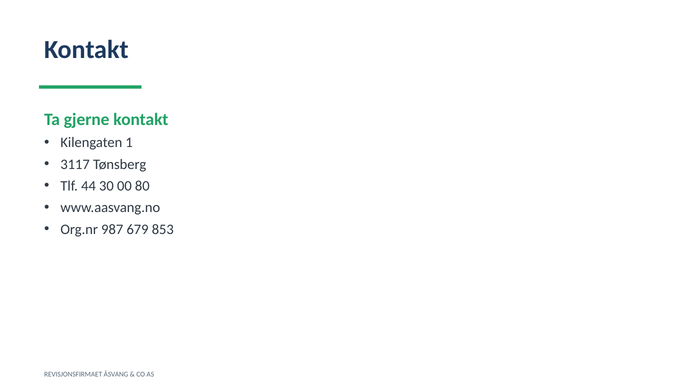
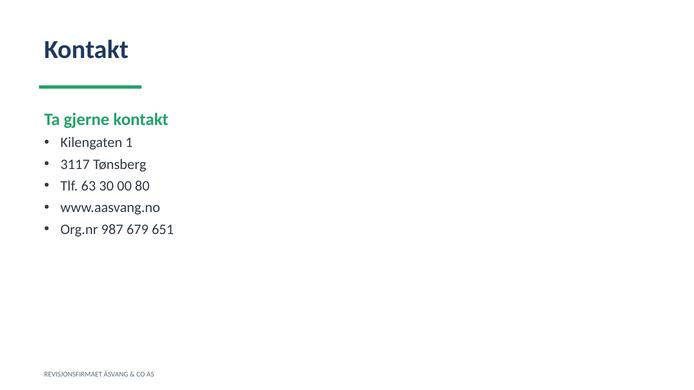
44: 44 -> 63 (88, 186)
853: 853 -> 651 (163, 230)
